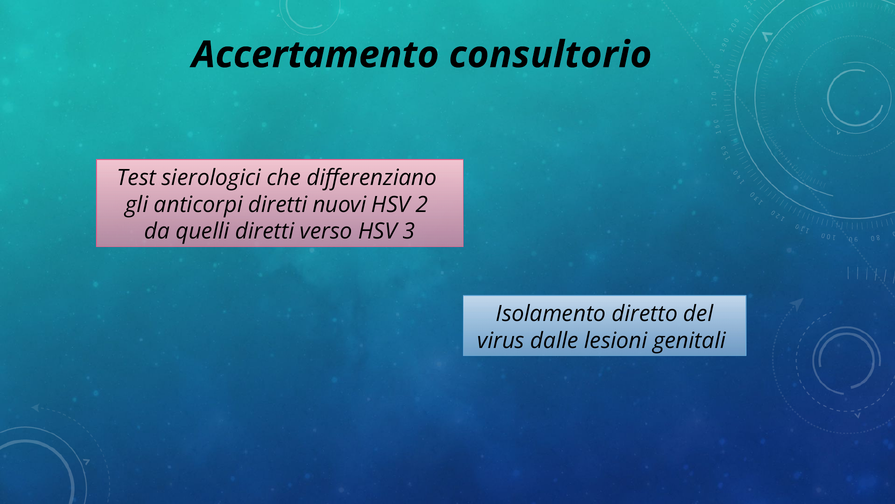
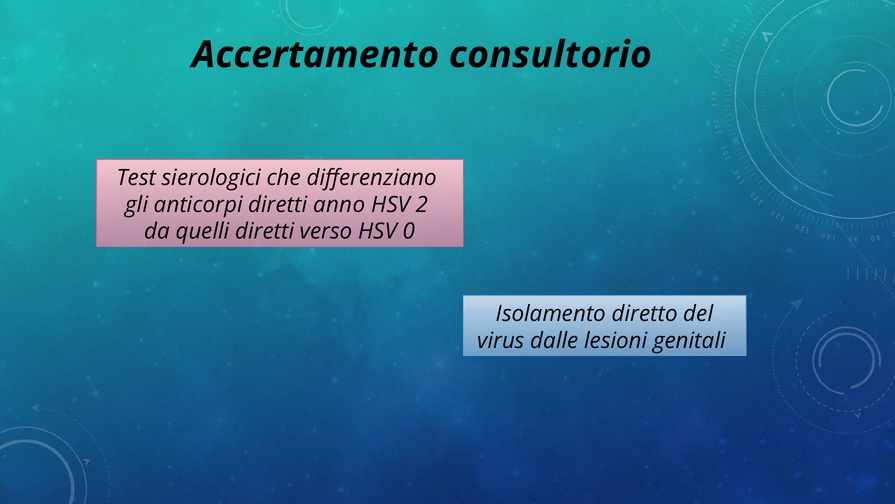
nuovi: nuovi -> anno (339, 204)
3: 3 -> 0 (409, 231)
